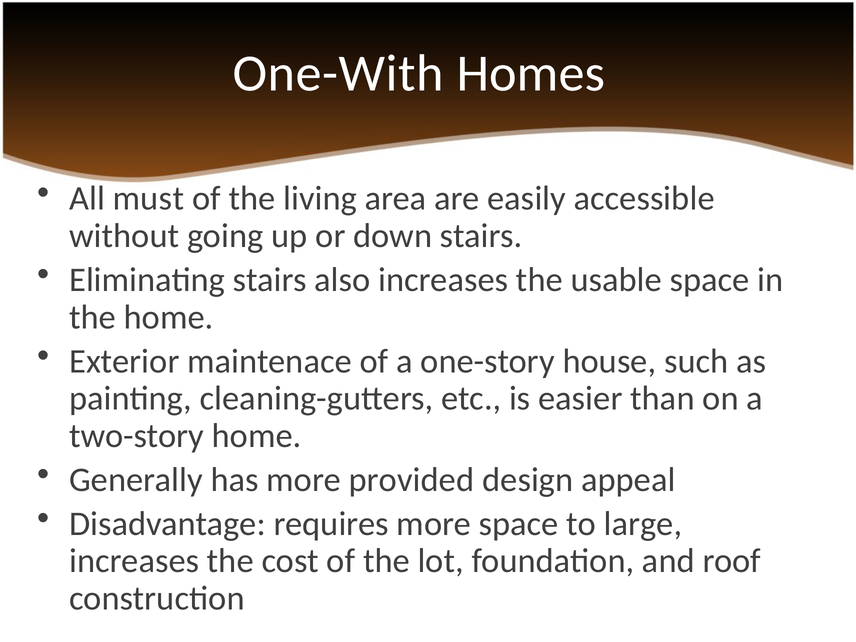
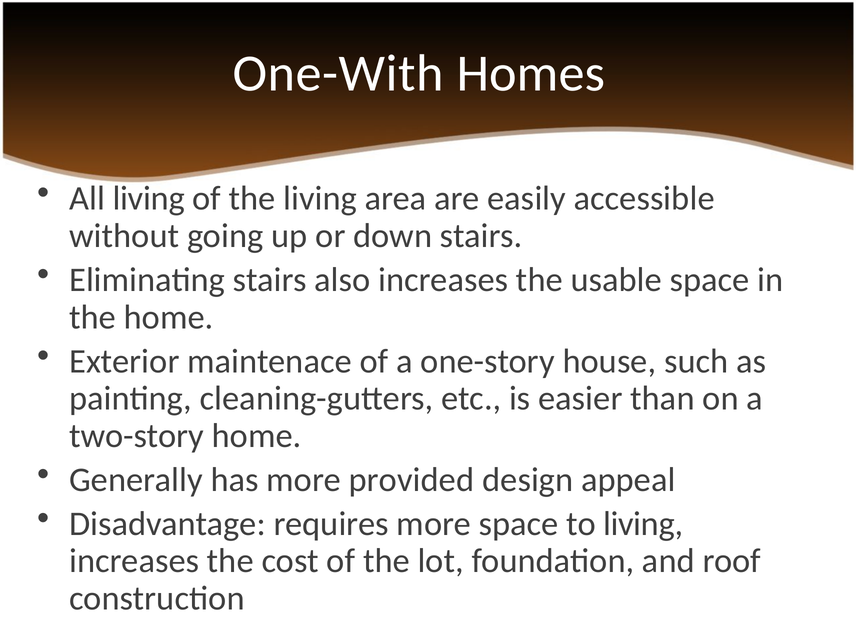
All must: must -> living (149, 199)
to large: large -> living (643, 524)
